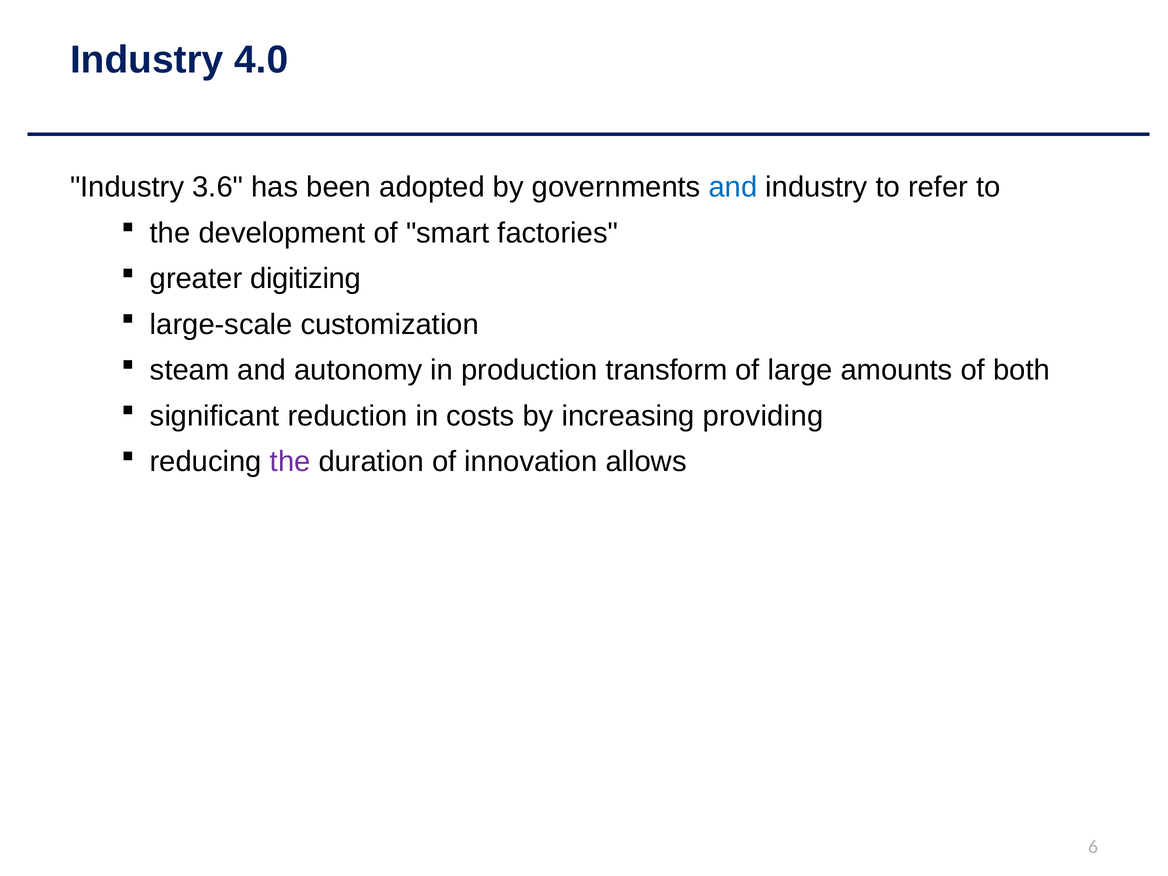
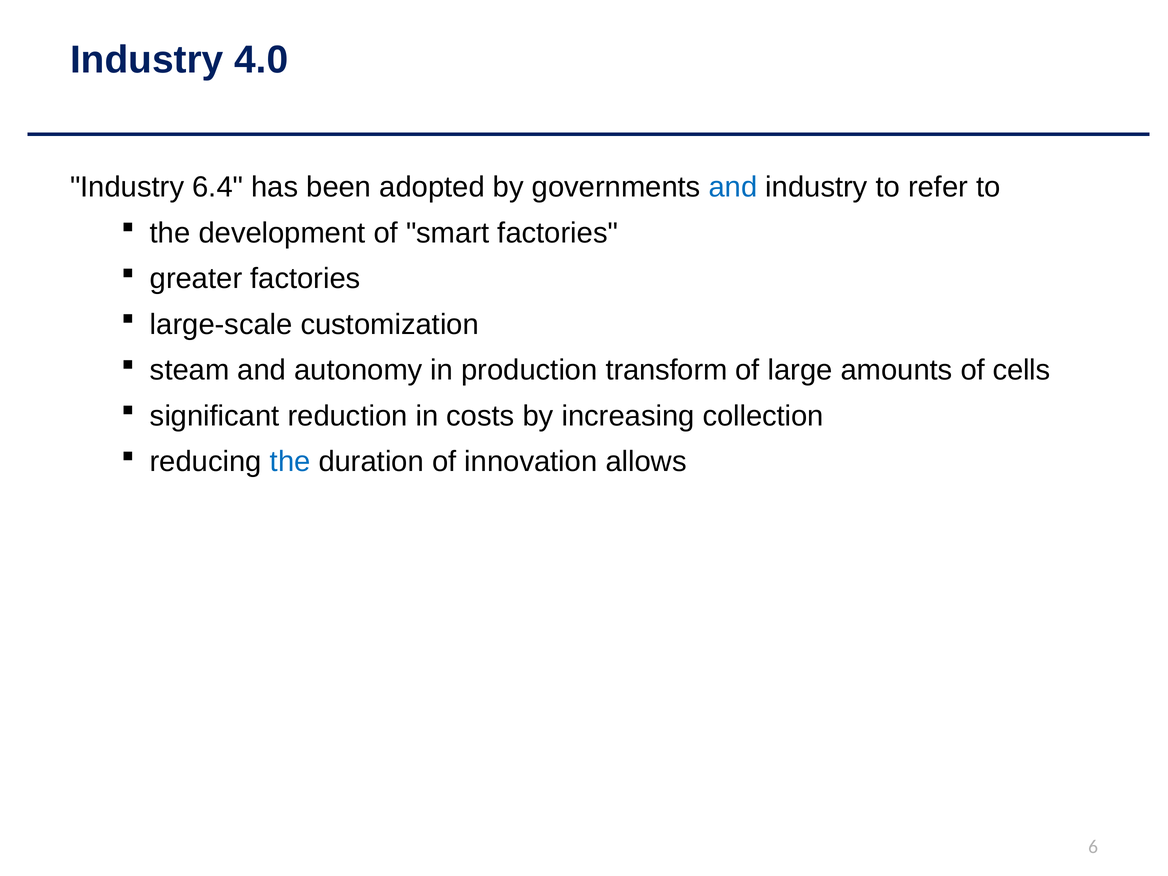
3.6: 3.6 -> 6.4 (218, 187)
greater digitizing: digitizing -> factories (305, 279)
both: both -> cells (1022, 370)
providing: providing -> collection (763, 416)
the colour: purple -> blue (290, 462)
